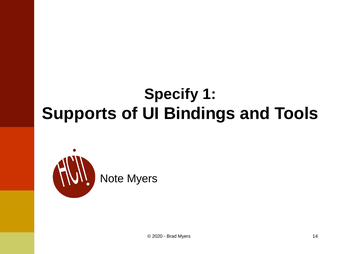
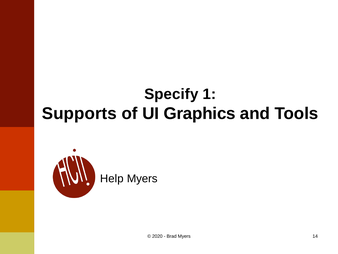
Bindings: Bindings -> Graphics (200, 113)
Note: Note -> Help (112, 178)
